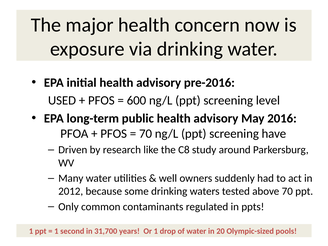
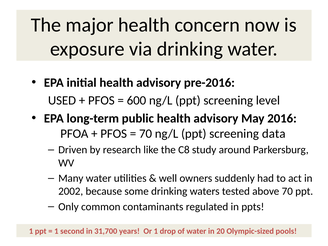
have: have -> data (274, 134)
2012: 2012 -> 2002 (71, 191)
